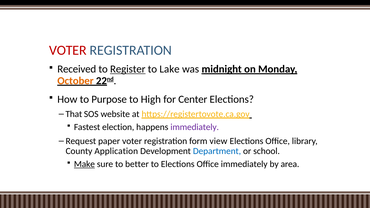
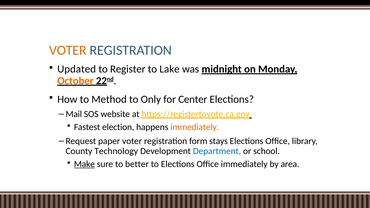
VOTER colour: red -> orange (68, 50)
Received: Received -> Updated (77, 69)
Register underline: present -> none (128, 69)
Purpose: Purpose -> Method (109, 99)
High: High -> Only (151, 99)
That: That -> Mail (74, 114)
immediately colour: purple -> orange (195, 127)
view: view -> stays (219, 141)
Application: Application -> Technology (116, 151)
